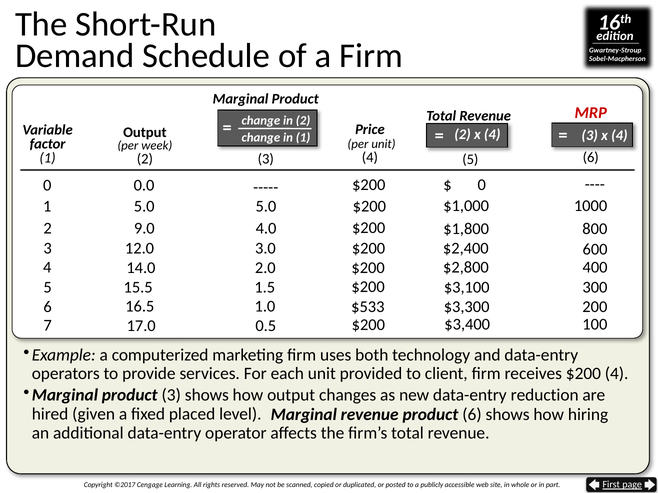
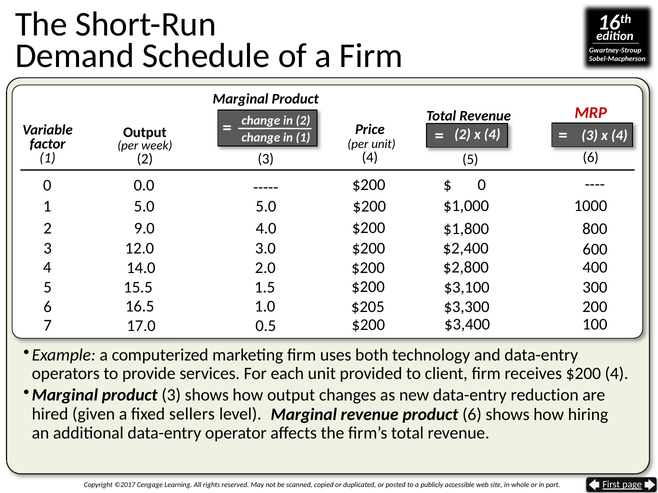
$533: $533 -> $205 (368, 307)
placed: placed -> sellers (192, 414)
